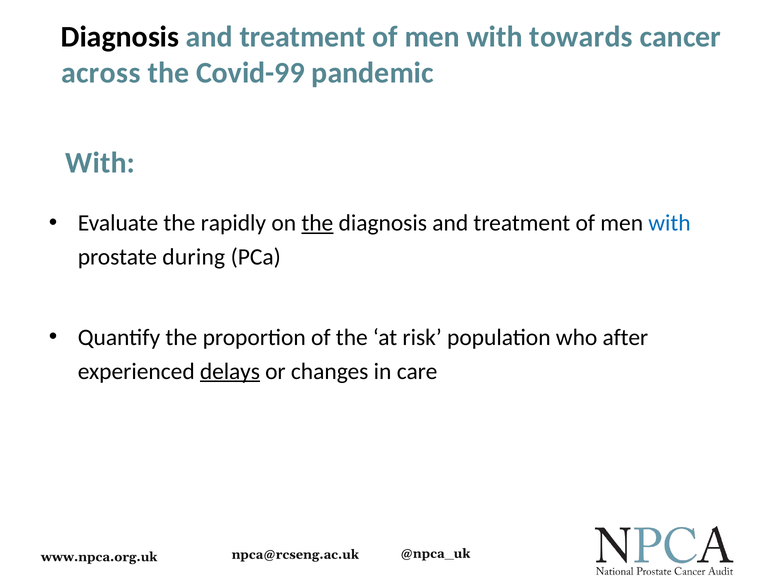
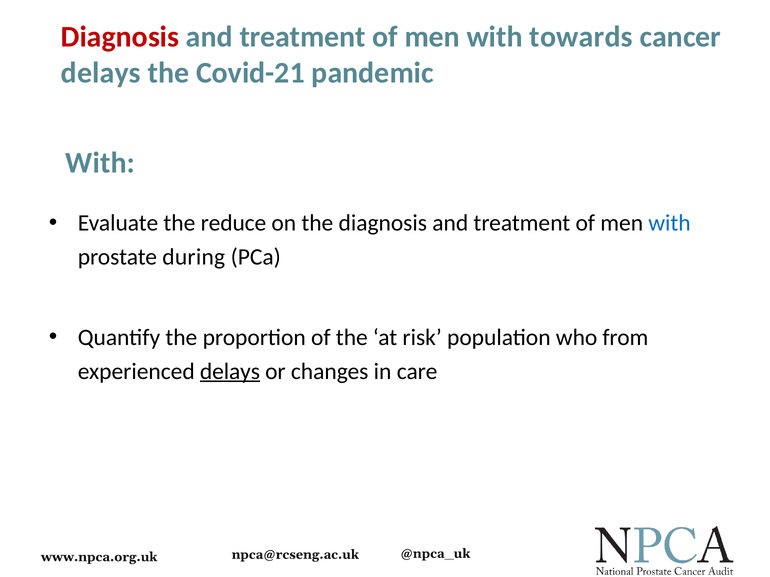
Diagnosis colour: black -> red (120, 37)
across: across -> delays (101, 73)
Covid-99: Covid-99 -> Covid-21 (250, 73)
rapidly: rapidly -> reduce (233, 223)
the underline: present -> none (317, 223)
after: after -> from (625, 338)
